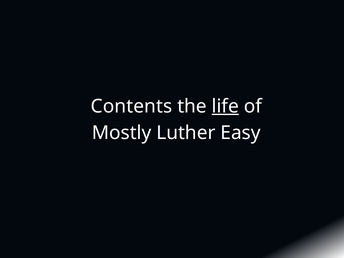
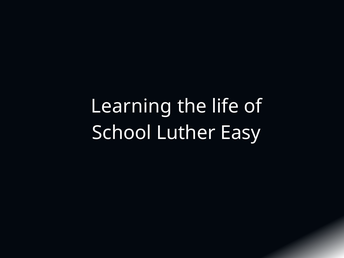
Contents: Contents -> Learning (131, 106)
life underline: present -> none (225, 106)
Mostly: Mostly -> School (122, 133)
